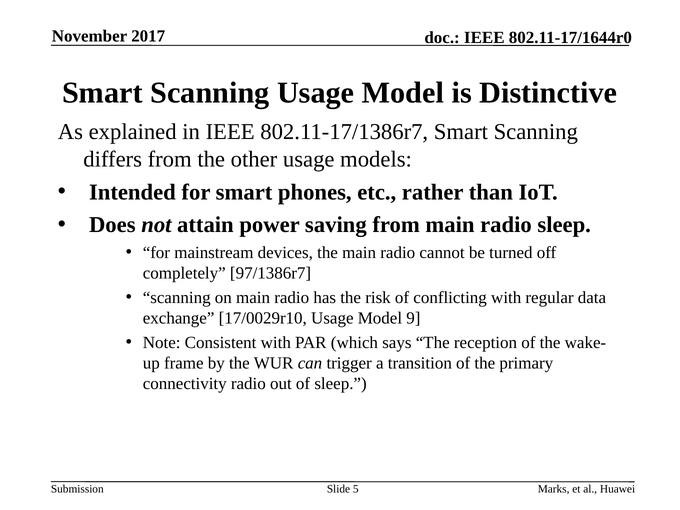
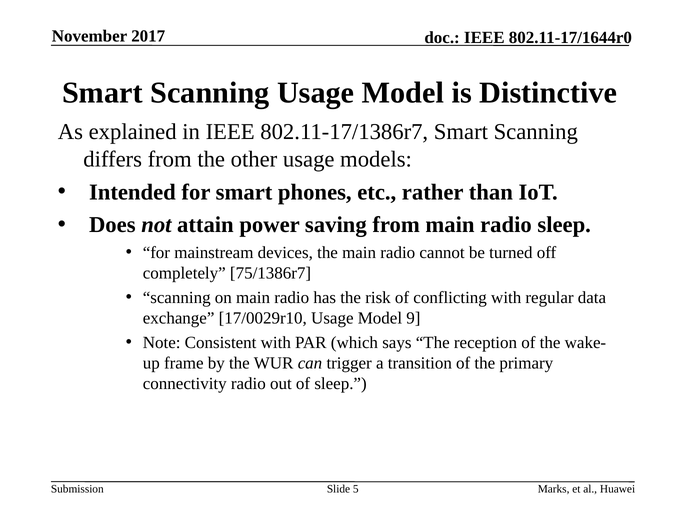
97/1386r7: 97/1386r7 -> 75/1386r7 (271, 273)
